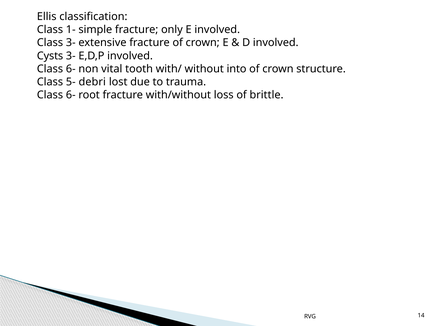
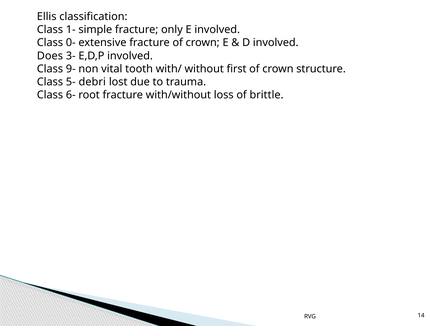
Class 3-: 3- -> 0- (71, 43)
Cysts: Cysts -> Does (50, 56)
6-: 6- -> 9- (71, 69)
into: into -> first (237, 69)
